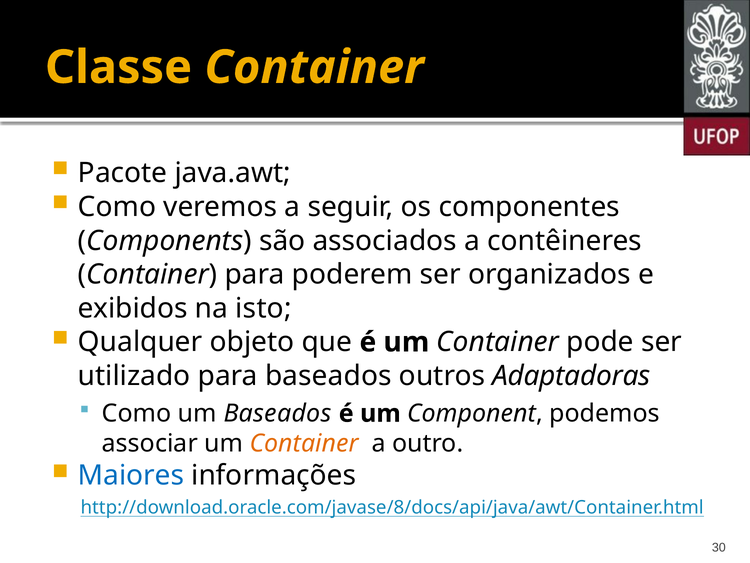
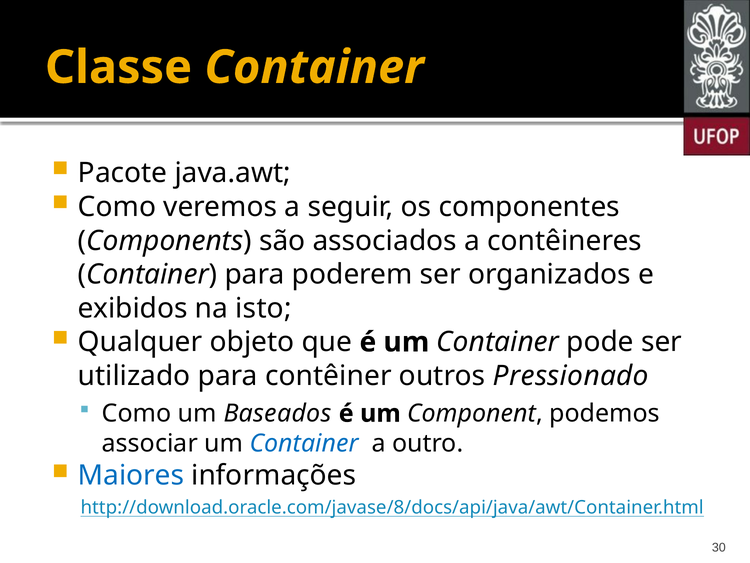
para baseados: baseados -> contêiner (328, 376)
Adaptadoras: Adaptadoras -> Pressionado (571, 376)
Container colour: orange -> blue (304, 443)
